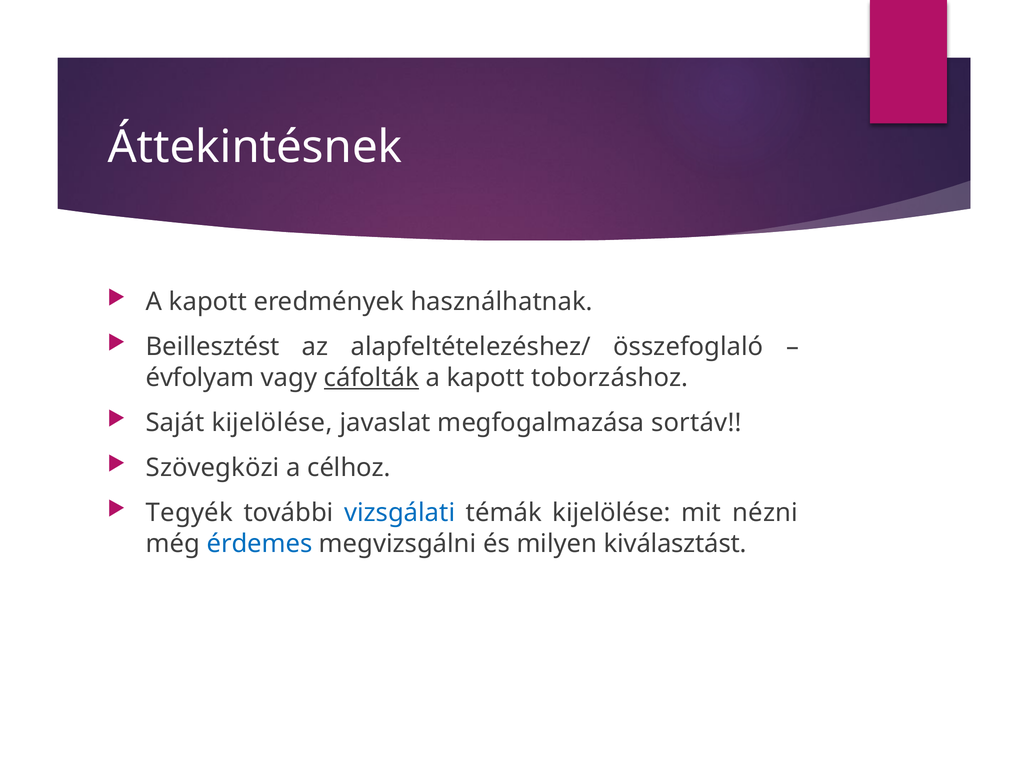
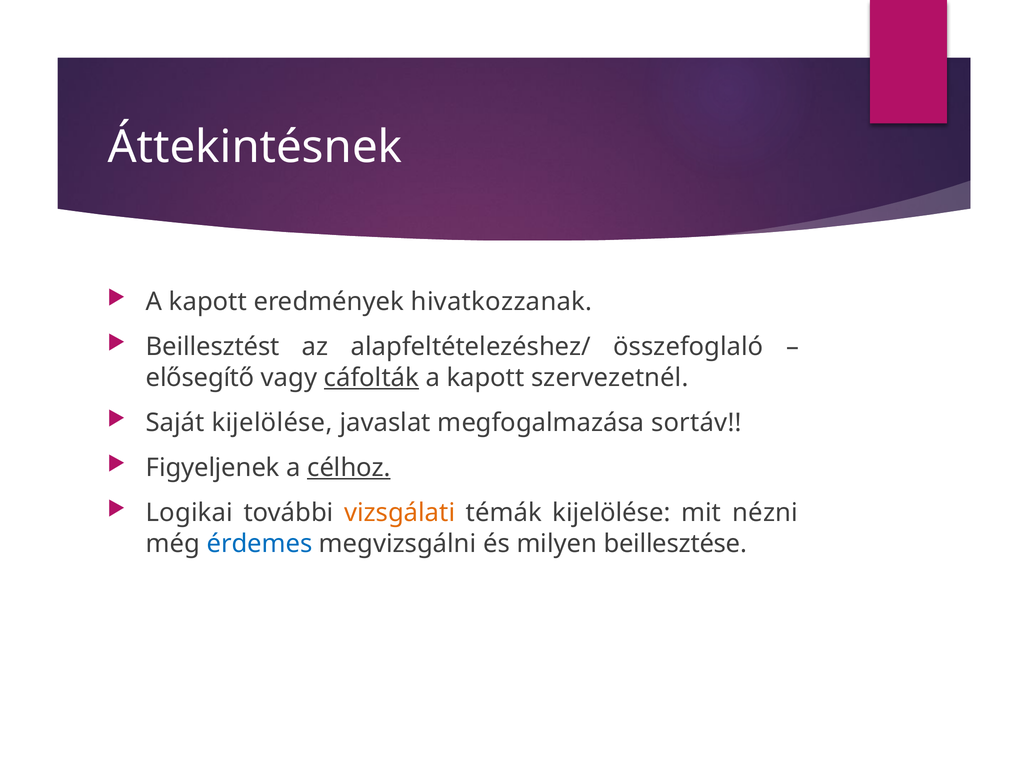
használhatnak: használhatnak -> hivatkozzanak (502, 302)
évfolyam: évfolyam -> elősegítő (200, 378)
toborzáshoz: toborzáshoz -> szervezetnél (610, 378)
Szövegközi: Szövegközi -> Figyeljenek (213, 468)
célhoz underline: none -> present (349, 468)
Tegyék: Tegyék -> Logikai (189, 513)
vizsgálati colour: blue -> orange (400, 513)
kiválasztást: kiválasztást -> beillesztése (675, 544)
